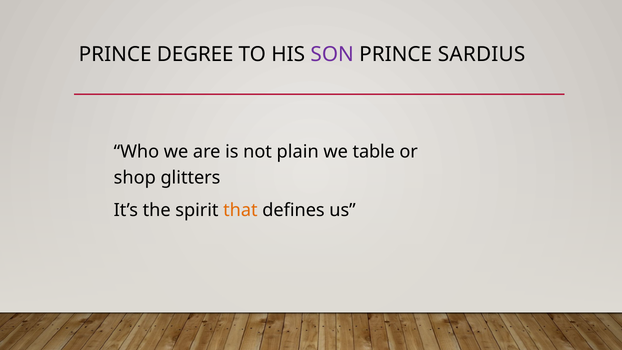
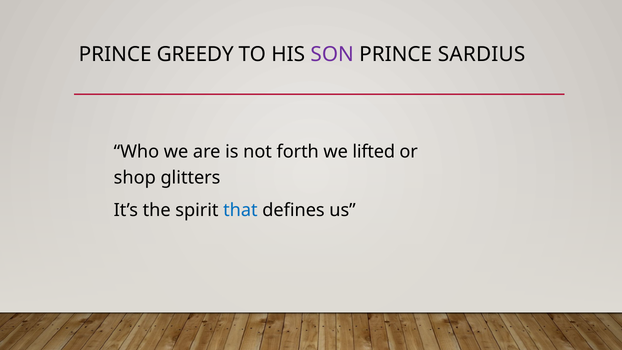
DEGREE: DEGREE -> GREEDY (195, 54)
plain: plain -> forth (298, 152)
table: table -> lifted (374, 152)
that colour: orange -> blue (240, 210)
